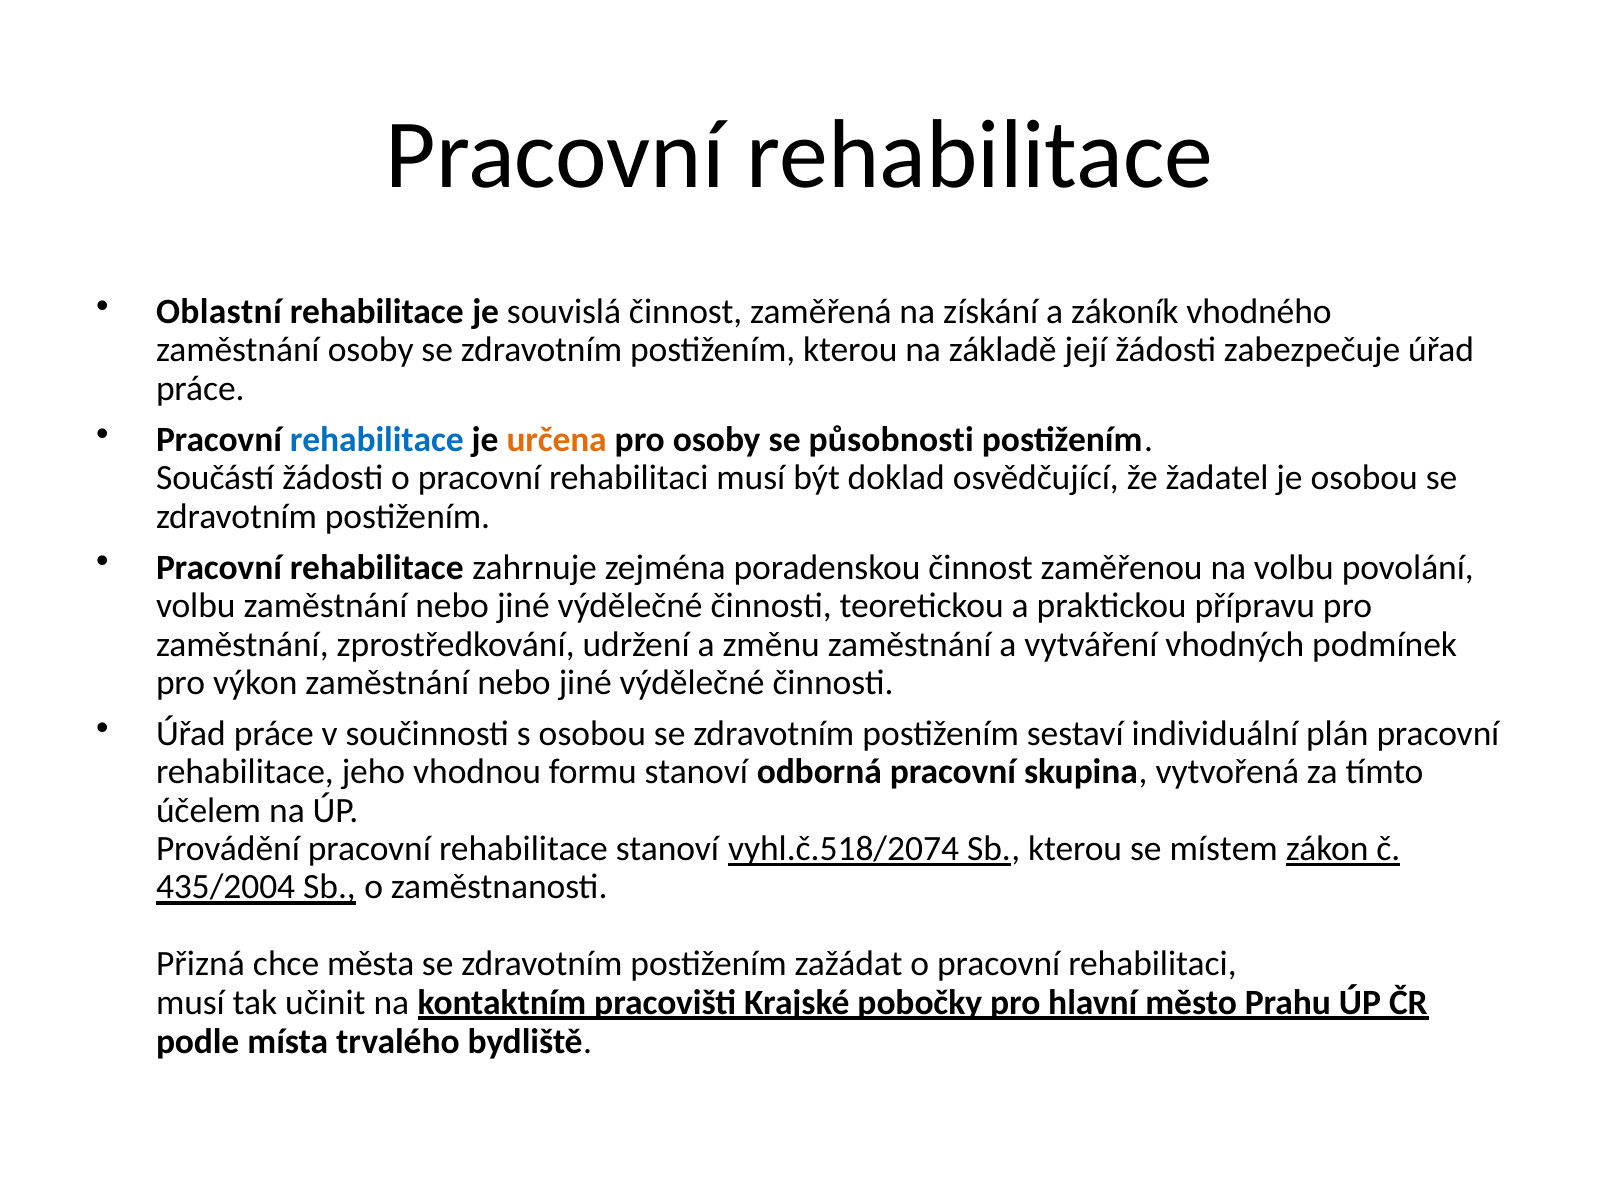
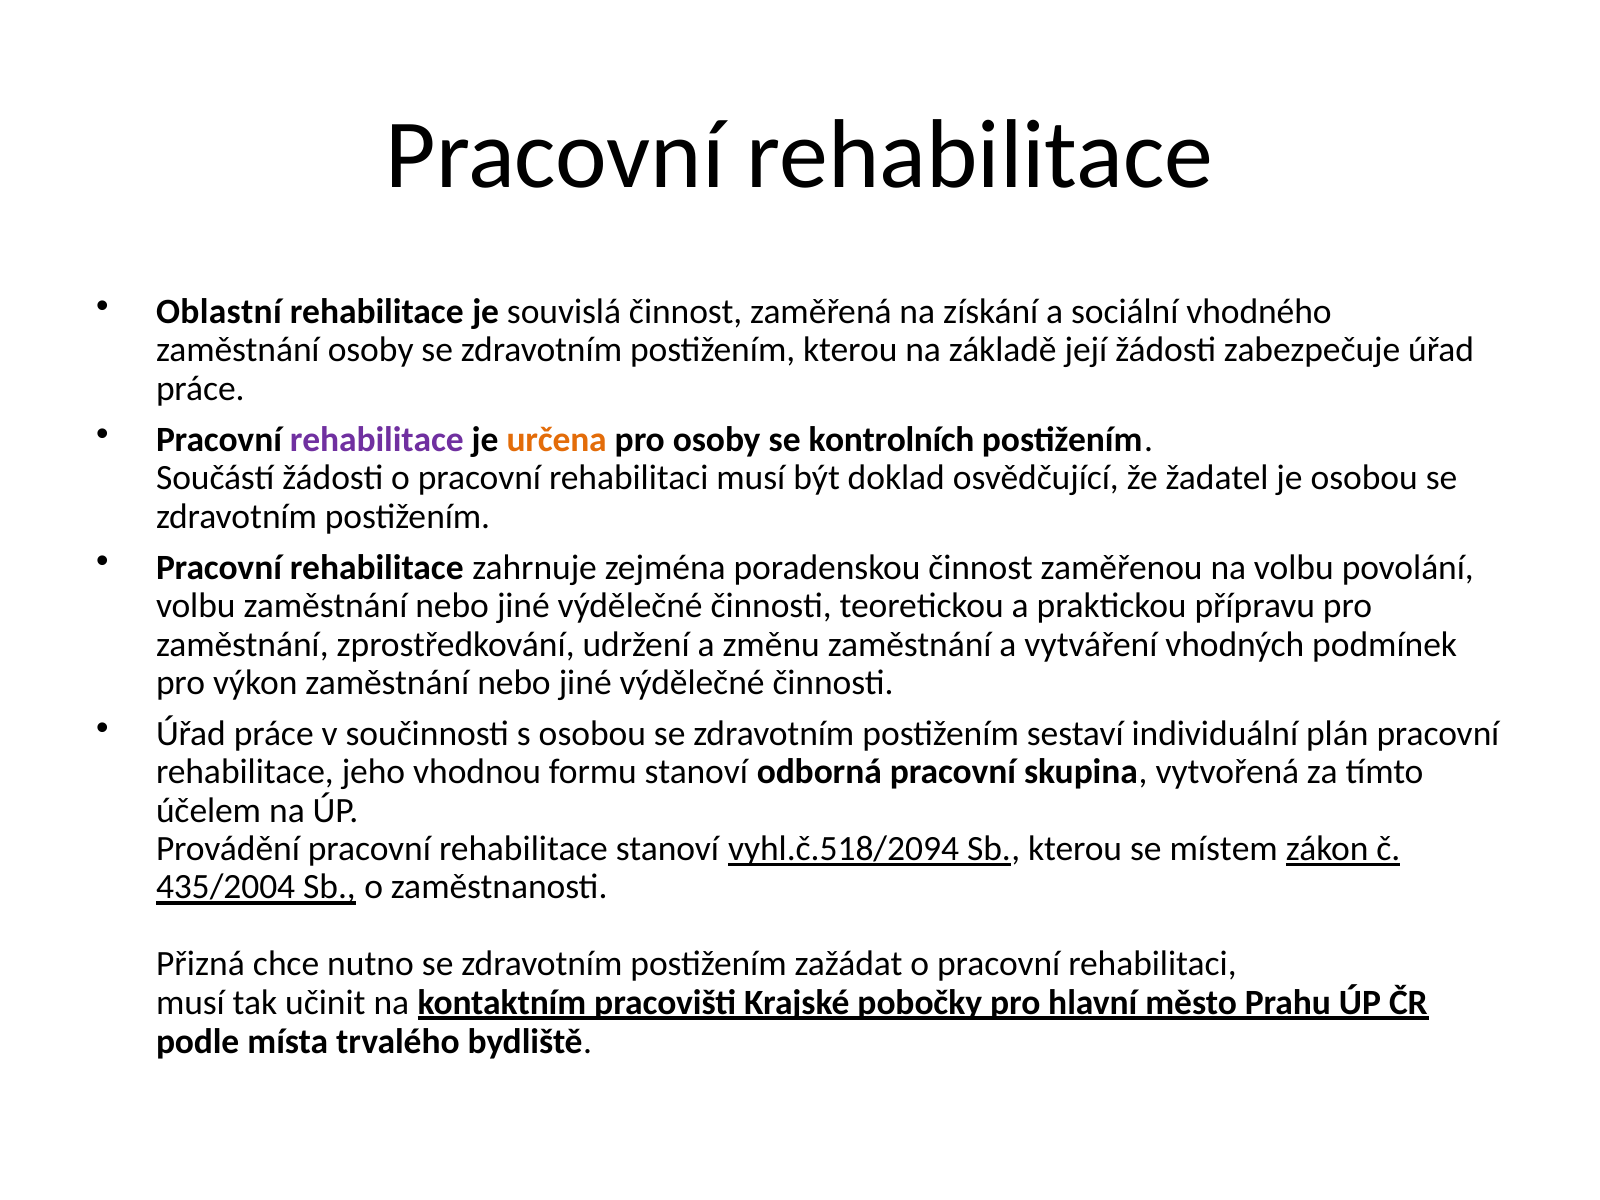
zákoník: zákoník -> sociální (1125, 312)
rehabilitace colour: blue -> purple (377, 440)
působnosti: působnosti -> kontrolních (892, 440)
vyhl.č.518/2074: vyhl.č.518/2074 -> vyhl.č.518/2094 (844, 849)
města: města -> nutno (371, 964)
